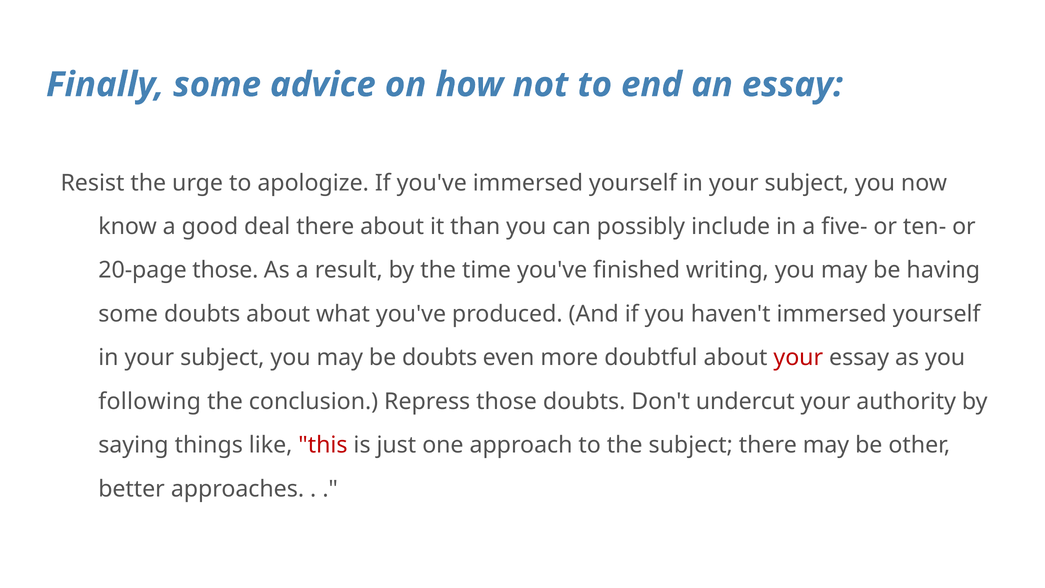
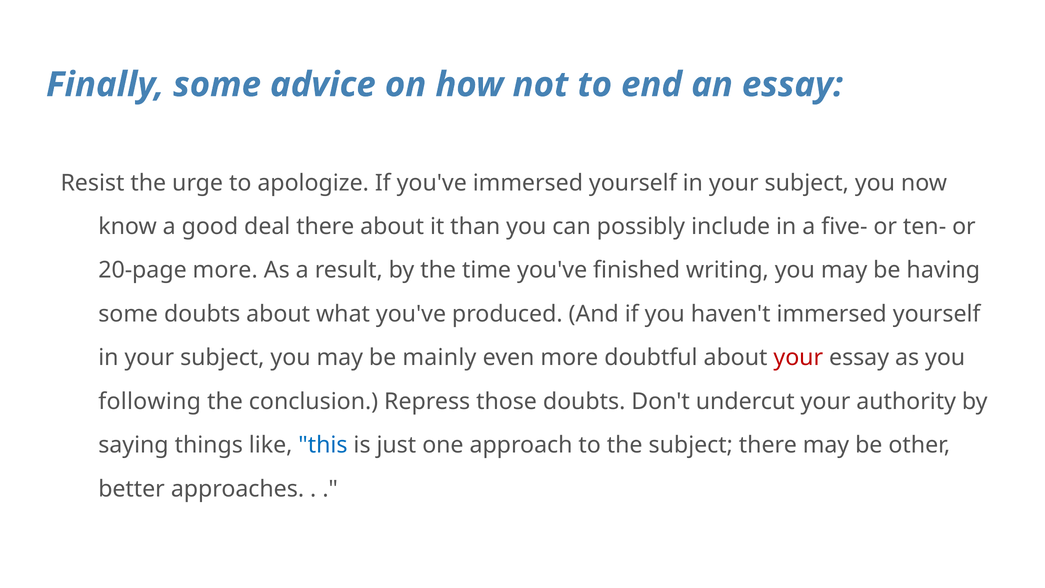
20-page those: those -> more (225, 270)
be doubts: doubts -> mainly (439, 358)
this colour: red -> blue (323, 445)
